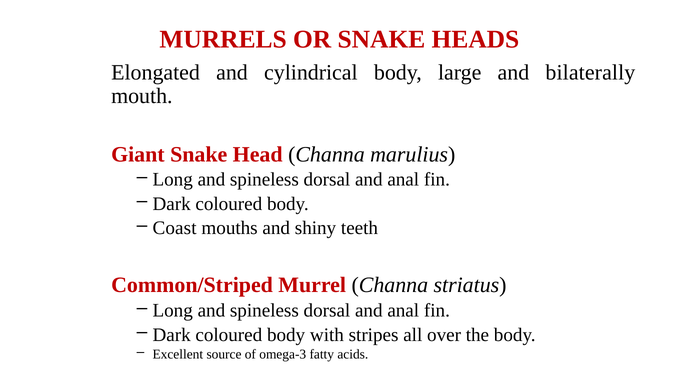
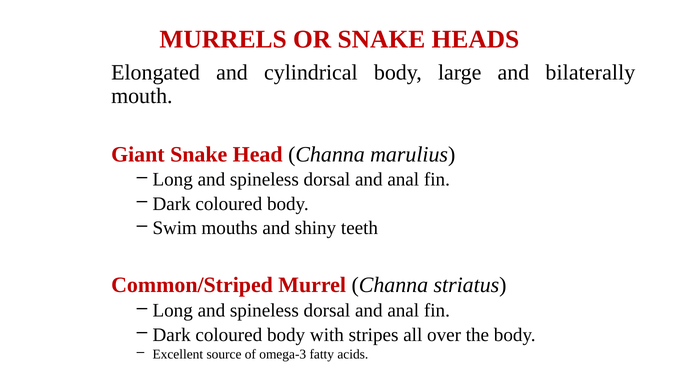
Coast: Coast -> Swim (175, 228)
